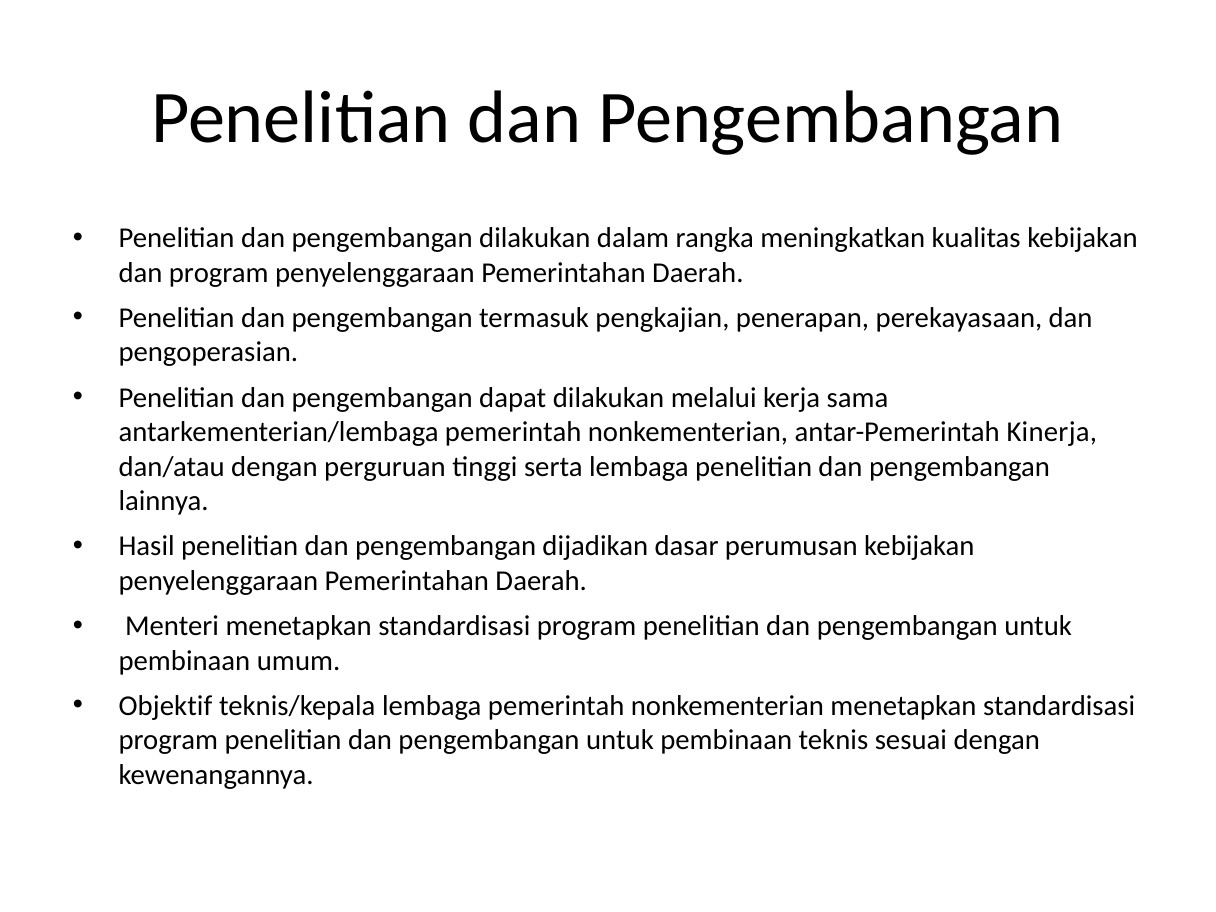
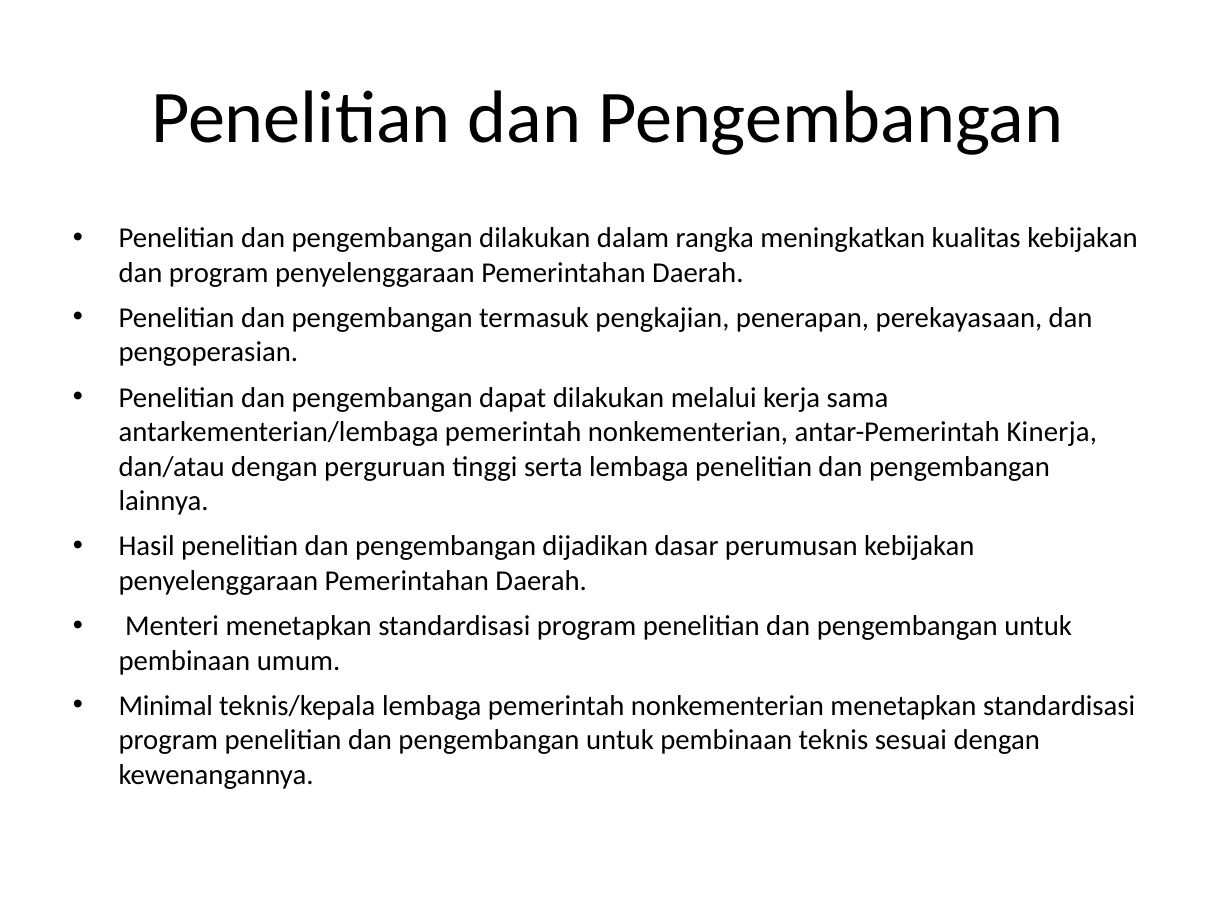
Objektif: Objektif -> Minimal (166, 706)
